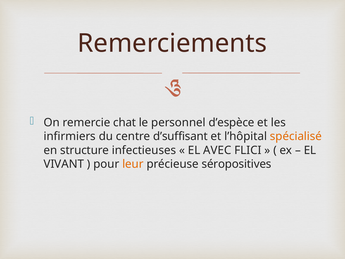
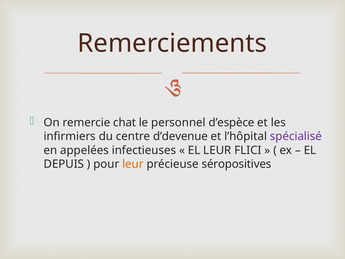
d’suffisant: d’suffisant -> d’devenue (181, 136)
spécialisé colour: orange -> purple (296, 136)
structure: structure -> appelées (84, 150)
EL AVEC: AVEC -> LEUR (217, 150)
VIVANT: VIVANT -> DEPUIS (64, 164)
